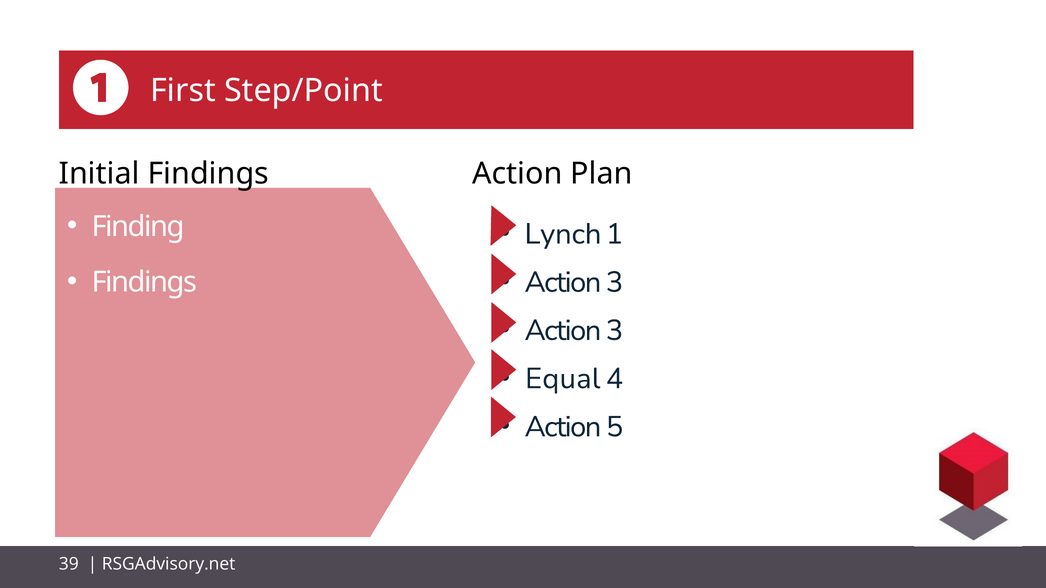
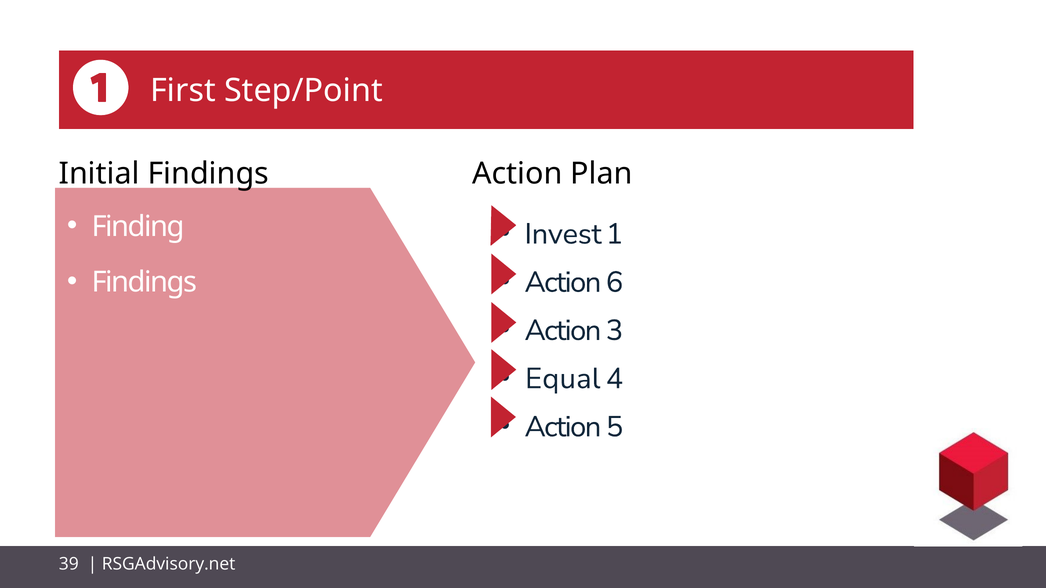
Lynch: Lynch -> Invest (563, 234)
3: 3 -> 6 (615, 282)
